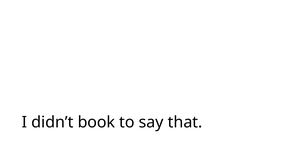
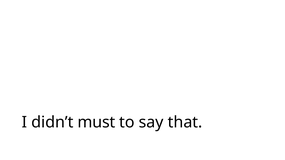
book: book -> must (96, 122)
